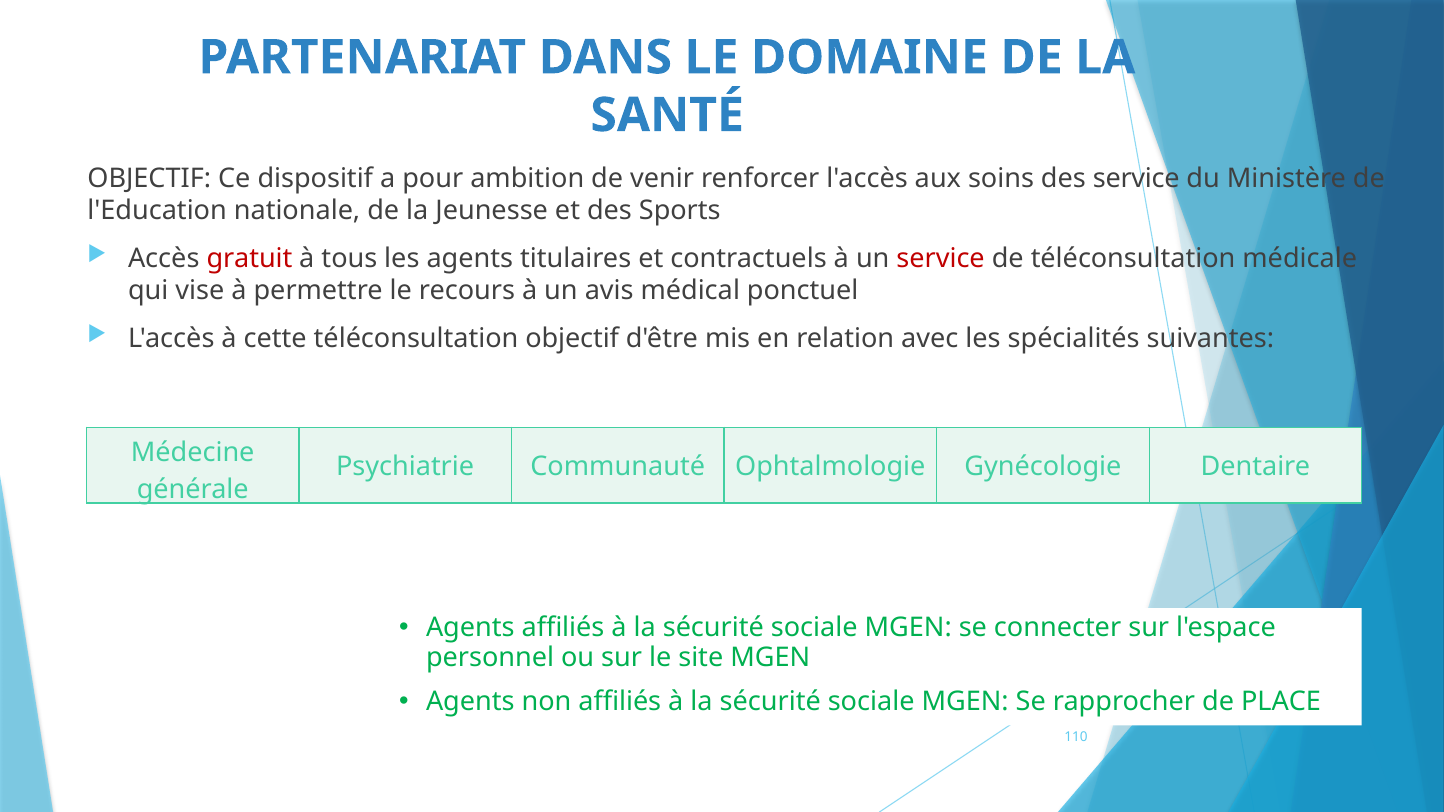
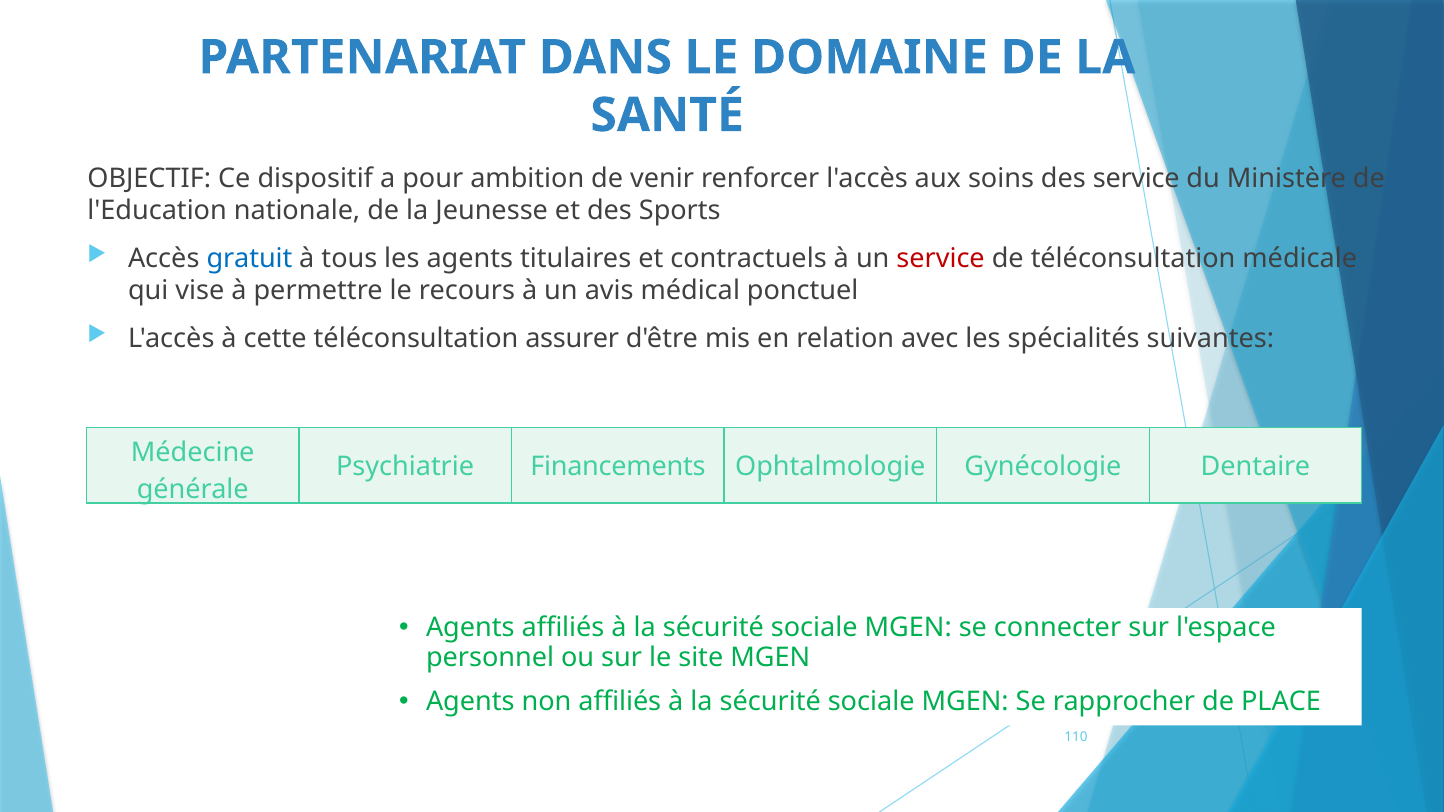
gratuit colour: red -> blue (249, 258)
téléconsultation objectif: objectif -> assurer (572, 338)
Communauté: Communauté -> Financements (618, 467)
